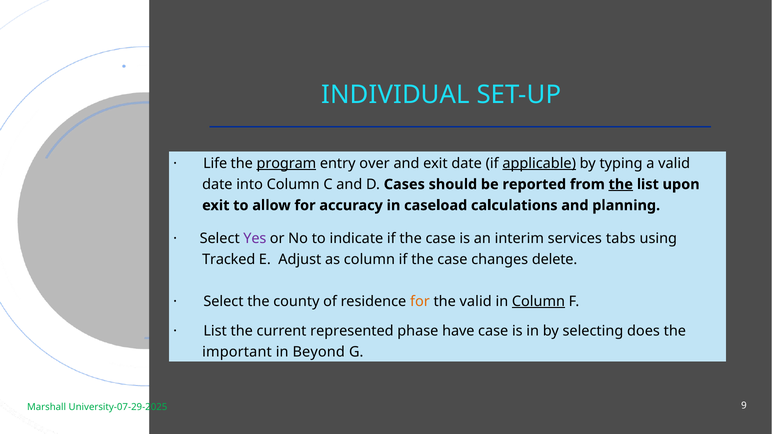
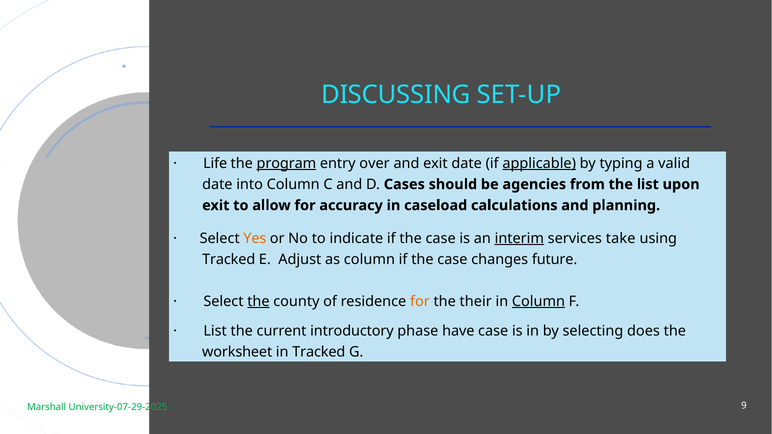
INDIVIDUAL: INDIVIDUAL -> DISCUSSING (396, 95)
reported: reported -> agencies (534, 184)
the underline: present -> none (621, 184)
Yes colour: purple -> orange (255, 239)
interim underline: none -> present (519, 239)
tabs: tabs -> take (621, 239)
delete: delete -> future (555, 260)
the underline: none -> present (258, 301)
the valid: valid -> their (476, 301)
represented: represented -> introductory (352, 331)
important: important -> worksheet (237, 352)
in Beyond: Beyond -> Tracked (319, 352)
